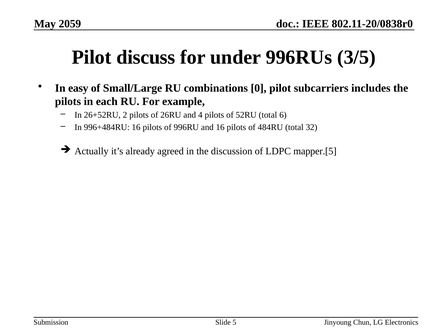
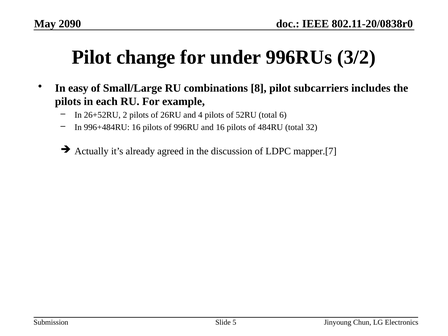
2059: 2059 -> 2090 (70, 24)
discuss: discuss -> change (146, 57)
3/5: 3/5 -> 3/2 (356, 57)
0: 0 -> 8 (259, 88)
mapper.[5: mapper.[5 -> mapper.[7 (315, 151)
